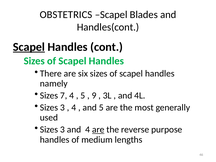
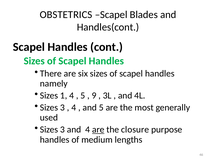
Scapel underline: present -> none (29, 47)
7: 7 -> 1 (64, 96)
reverse: reverse -> closure (135, 130)
